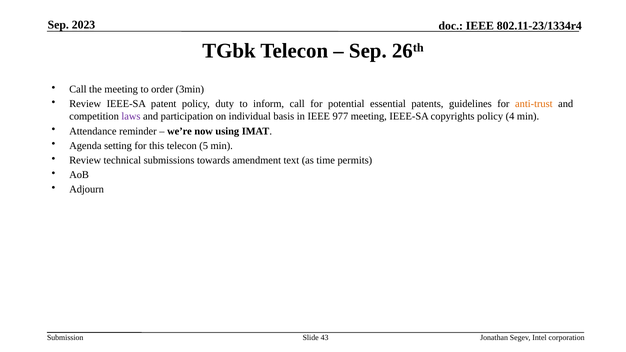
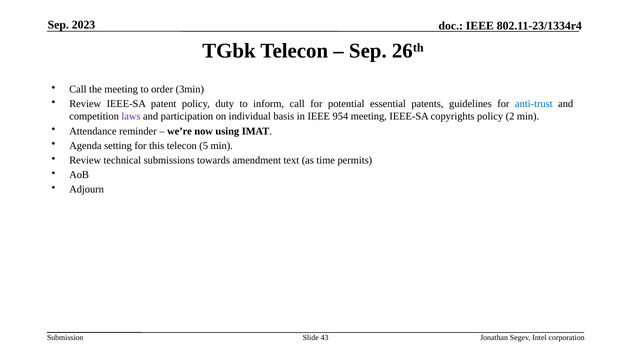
anti-trust colour: orange -> blue (534, 104)
977: 977 -> 954 (340, 117)
4: 4 -> 2 (510, 117)
